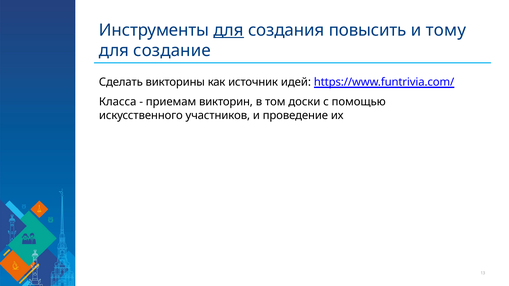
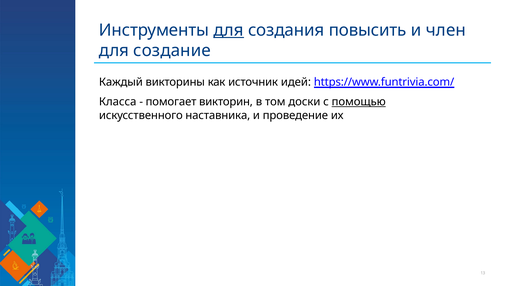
тому: тому -> член (446, 30)
Сделать: Сделать -> Каждый (121, 82)
приемам: приемам -> помогает (171, 102)
помощью underline: none -> present (359, 102)
участников: участников -> наставника (218, 115)
